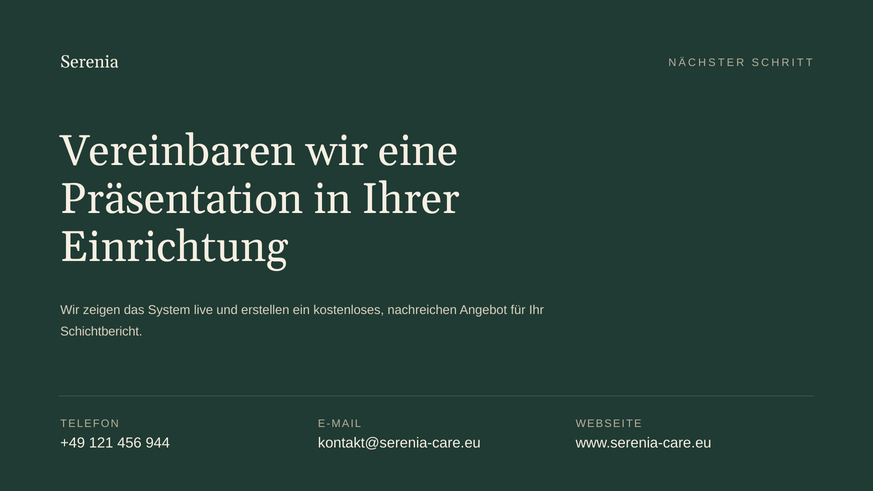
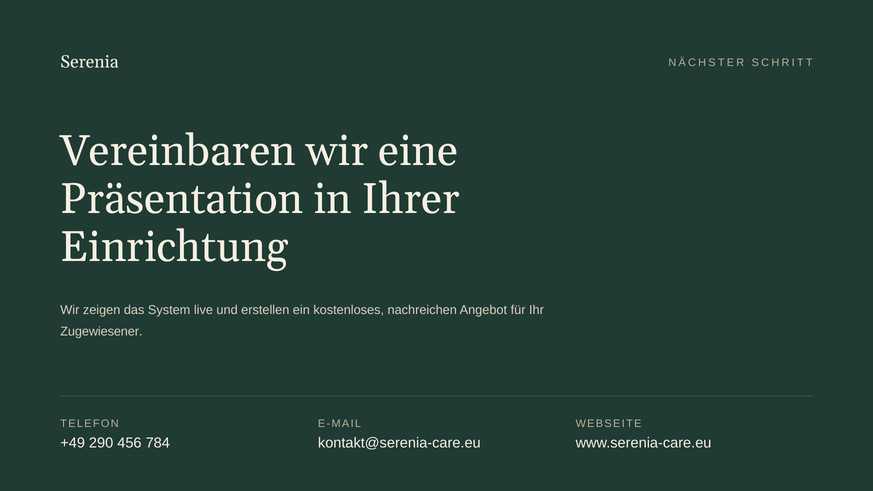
Schichtbericht: Schichtbericht -> Zugewiesener (101, 331)
121: 121 -> 290 (101, 443)
944: 944 -> 784 (158, 443)
